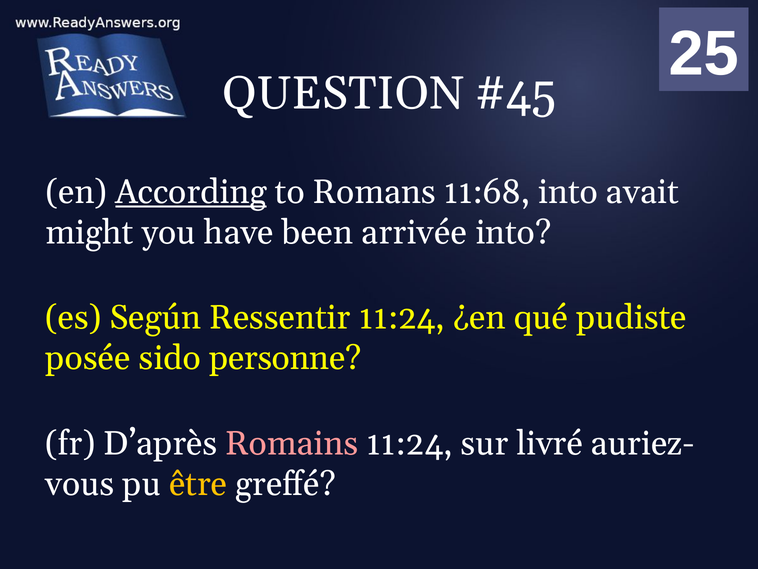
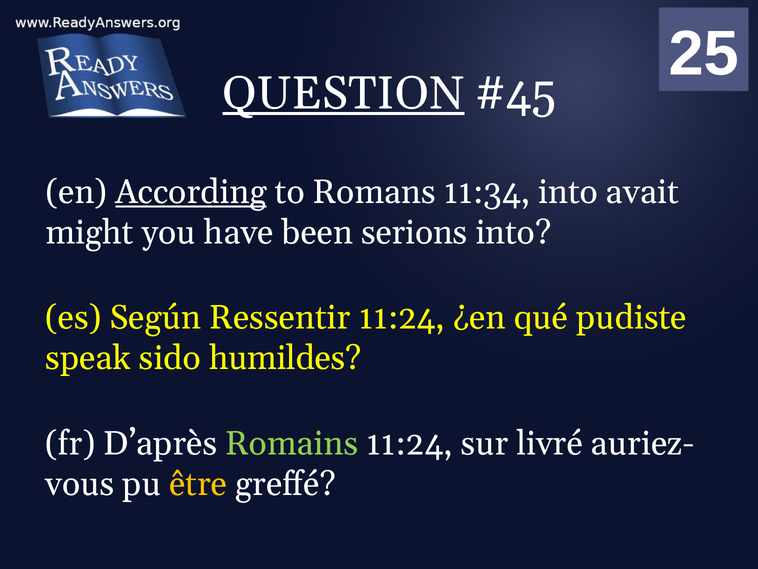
QUESTION underline: none -> present (344, 94)
11:68: 11:68 -> 11:34 (487, 192)
arrivée: arrivée -> serions (414, 232)
posée: posée -> speak (88, 358)
personne: personne -> humildes (285, 358)
Romains colour: pink -> light green (292, 443)
